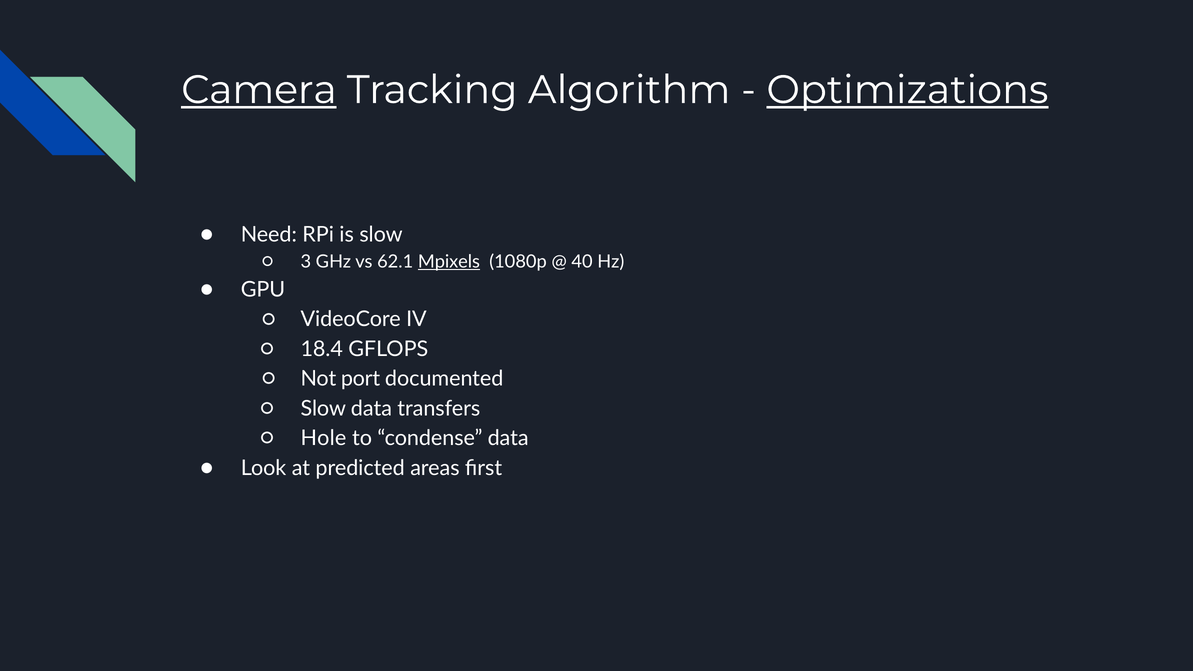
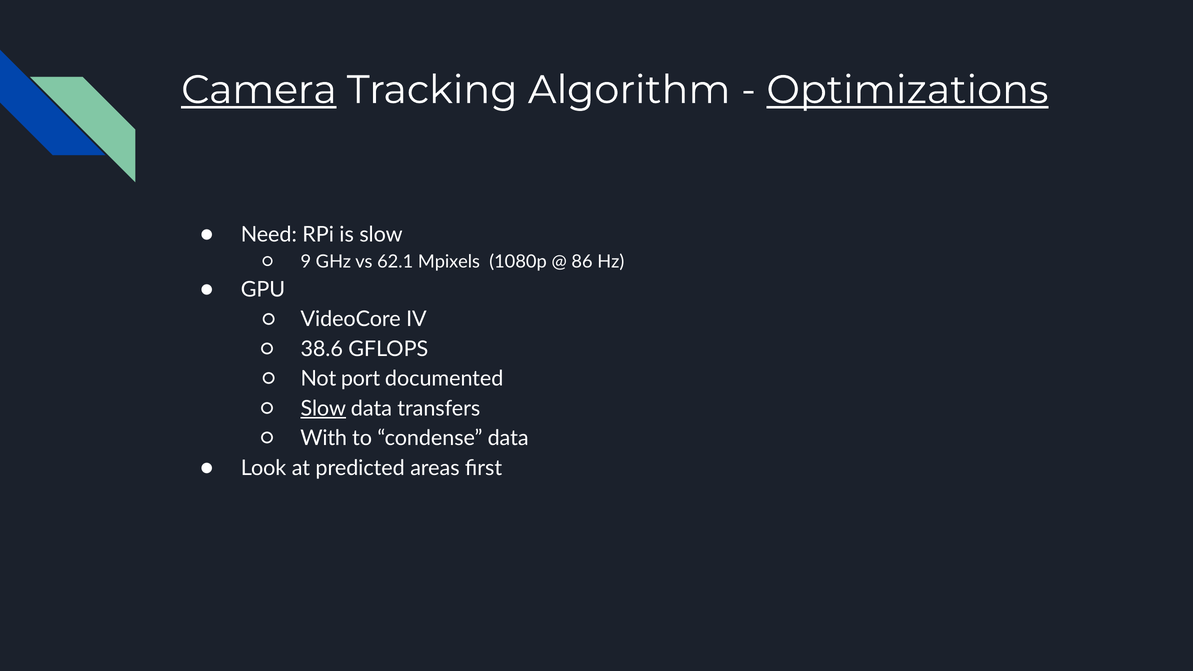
3: 3 -> 9 (306, 262)
Mpixels underline: present -> none (449, 262)
40: 40 -> 86 (582, 262)
18.4: 18.4 -> 38.6 (322, 349)
Slow underline: none -> present (323, 409)
Hole: Hole -> With (324, 438)
